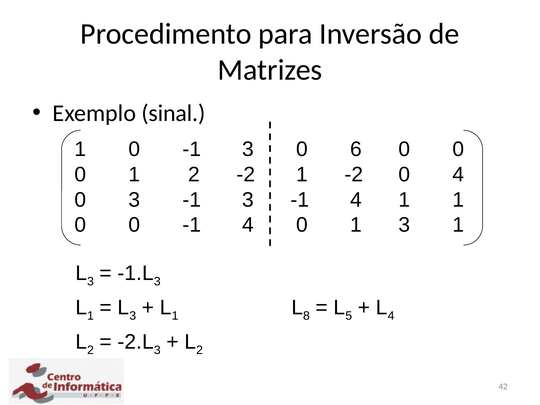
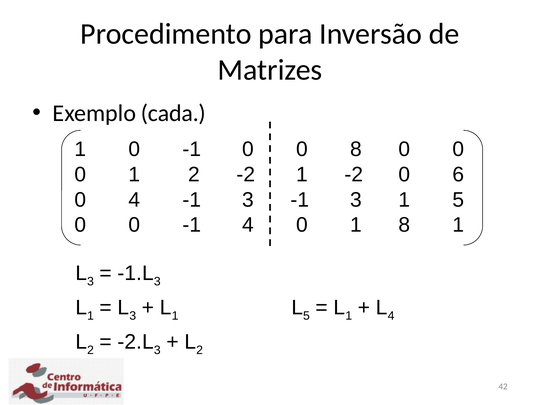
sinal: sinal -> cada (173, 113)
0 -1 3: 3 -> 0 (248, 149)
0 6: 6 -> 8 (356, 149)
0 4: 4 -> 6 (458, 175)
0 3: 3 -> 4 (134, 200)
3 -1 4: 4 -> 3 (356, 200)
1 1: 1 -> 5 (458, 200)
1 3: 3 -> 8 (404, 225)
8: 8 -> 5 (306, 316)
5: 5 -> 1 (349, 316)
